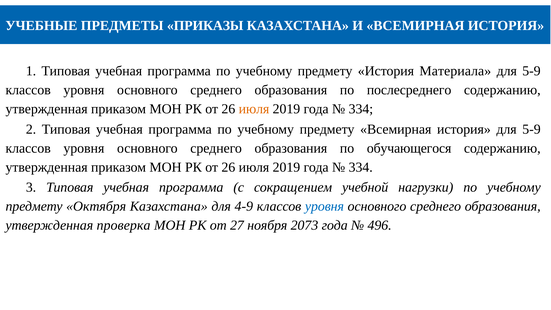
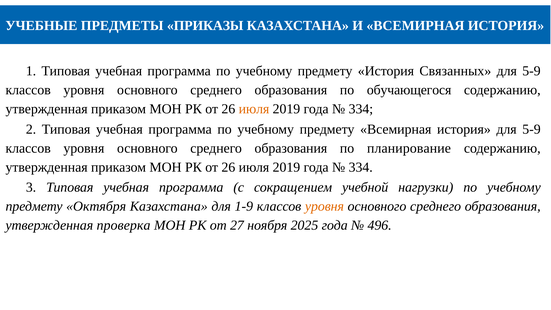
Материала: Материала -> Связанных (455, 71)
послесреднего: послесреднего -> обучающегося (409, 90)
обучающегося: обучающегося -> планирование (409, 148)
4-9: 4-9 -> 1-9 (244, 206)
уровня colour: blue -> orange (324, 206)
2073: 2073 -> 2025 (304, 225)
